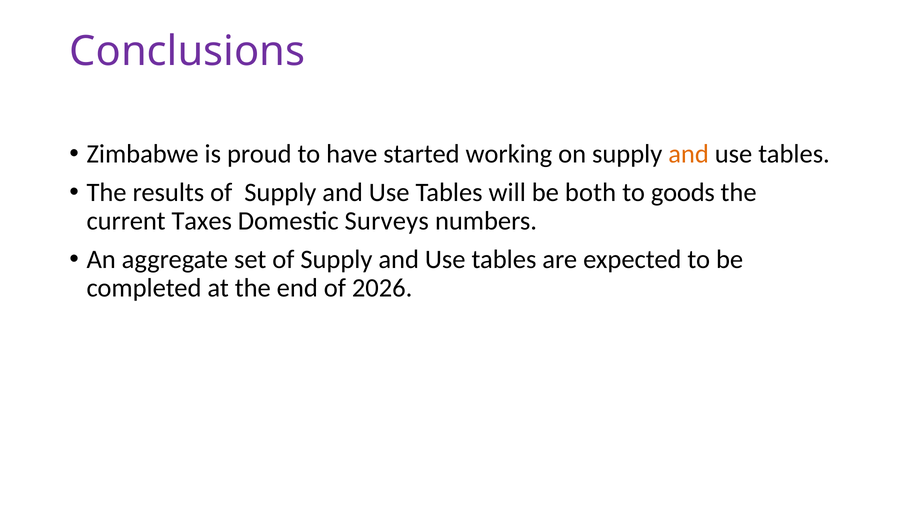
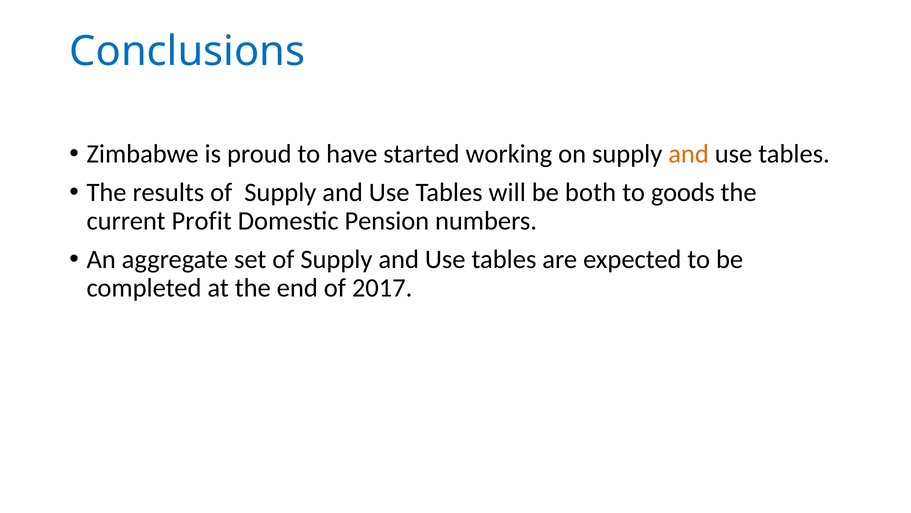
Conclusions colour: purple -> blue (187, 51)
Taxes: Taxes -> Profit (202, 221)
Surveys: Surveys -> Pension (387, 221)
2026: 2026 -> 2017 (382, 288)
